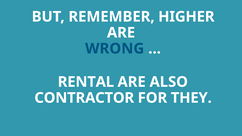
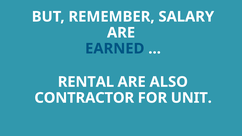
HIGHER: HIGHER -> SALARY (186, 17)
WRONG: WRONG -> EARNED (115, 49)
THEY: THEY -> UNIT (191, 98)
